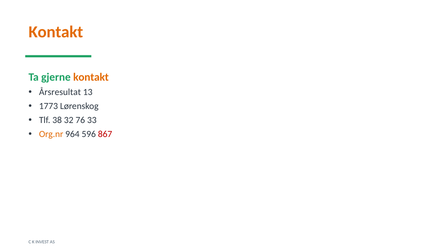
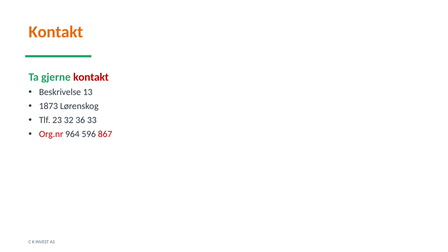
kontakt colour: orange -> red (91, 77)
Årsresultat: Årsresultat -> Beskrivelse (60, 92)
1773: 1773 -> 1873 (48, 106)
38: 38 -> 23 (57, 120)
76: 76 -> 36 (80, 120)
Org.nr colour: orange -> red (51, 134)
